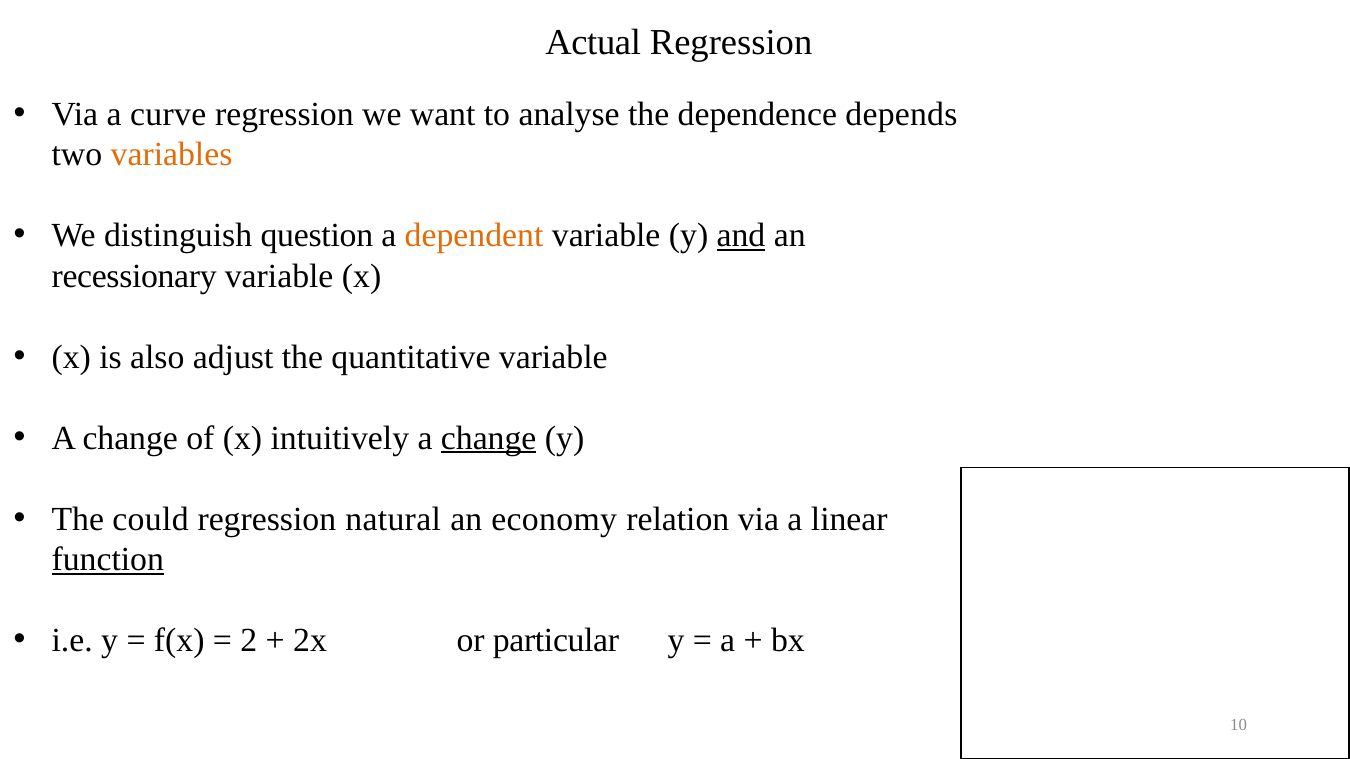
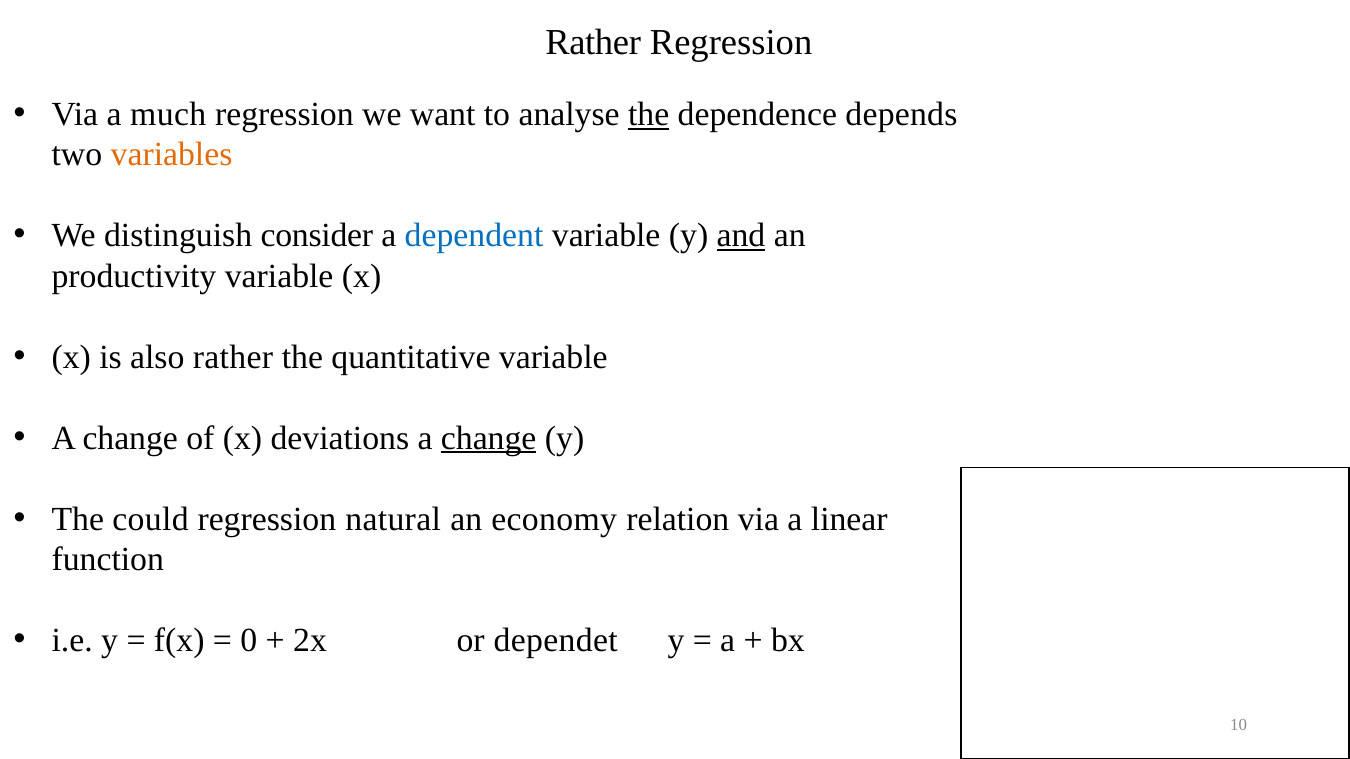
Actual: Actual -> Rather (593, 42)
curve: curve -> much (168, 114)
the underline: none -> present (649, 114)
question: question -> consider (317, 236)
dependent colour: orange -> blue (474, 236)
recessionary: recessionary -> productivity (134, 276)
also adjust: adjust -> rather (233, 357)
intuitively: intuitively -> deviations (340, 438)
function underline: present -> none (108, 560)
2: 2 -> 0 (249, 641)
particular: particular -> dependet (556, 641)
